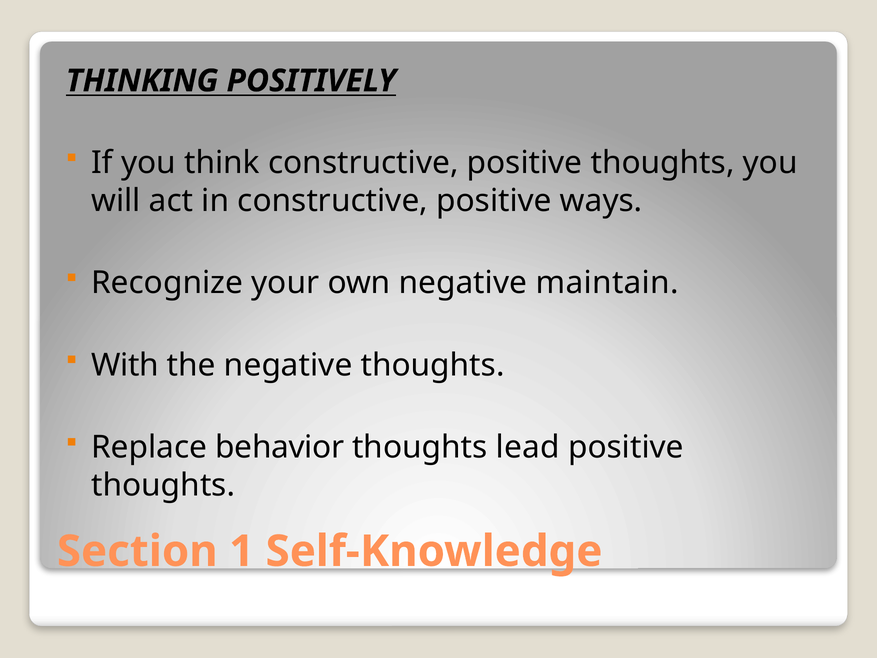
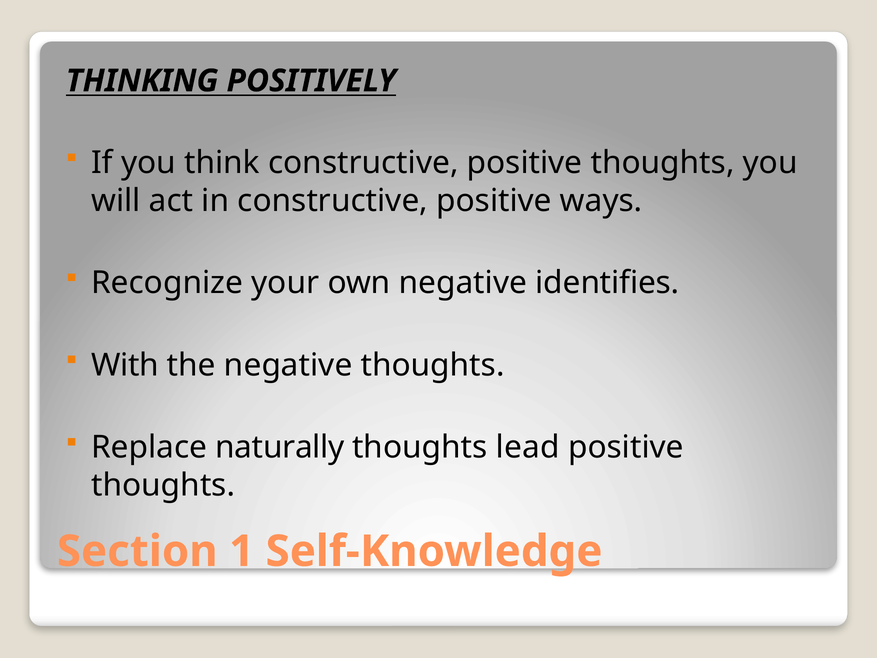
maintain: maintain -> identifies (607, 283)
behavior: behavior -> naturally (280, 447)
